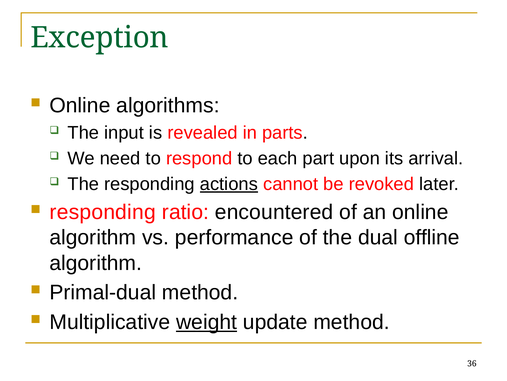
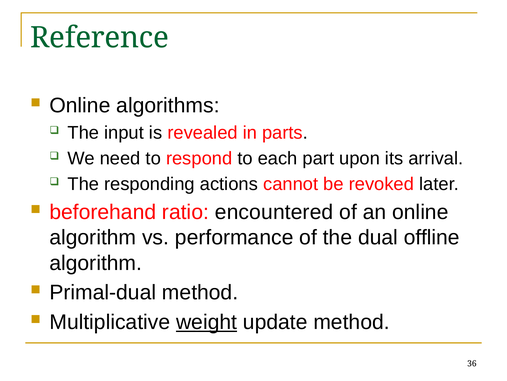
Exception: Exception -> Reference (100, 38)
actions underline: present -> none (229, 184)
responding: responding -> beforehand (103, 212)
